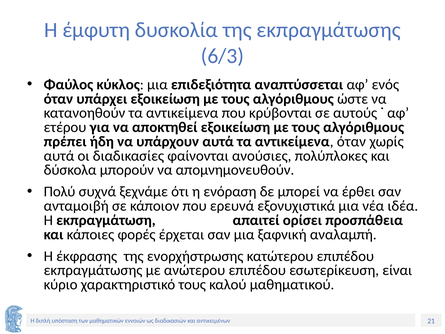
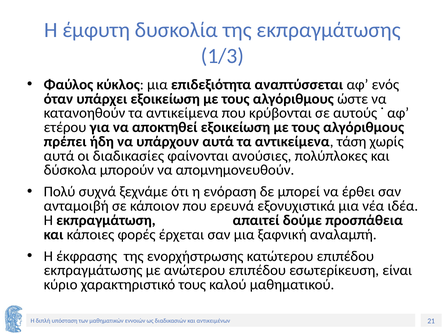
6/3: 6/3 -> 1/3 (222, 56)
αντικείμενα όταν: όταν -> τάση (352, 141)
ορίσει: ορίσει -> δούμε (302, 220)
